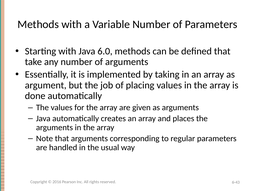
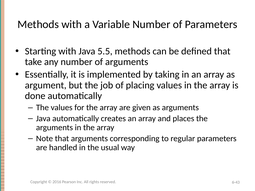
6.0: 6.0 -> 5.5 (105, 51)
